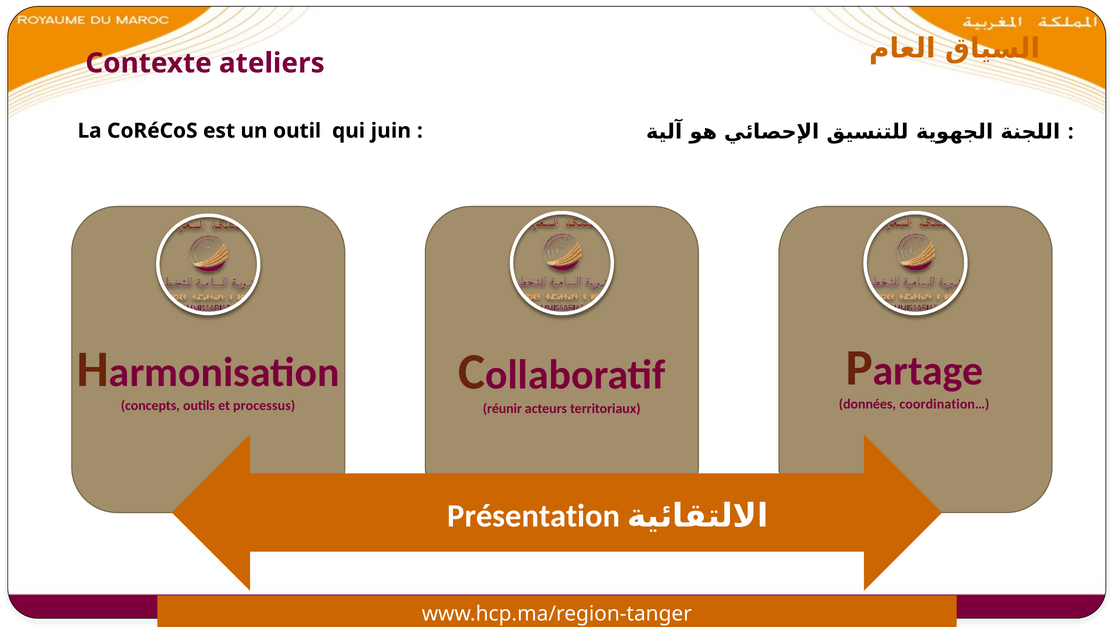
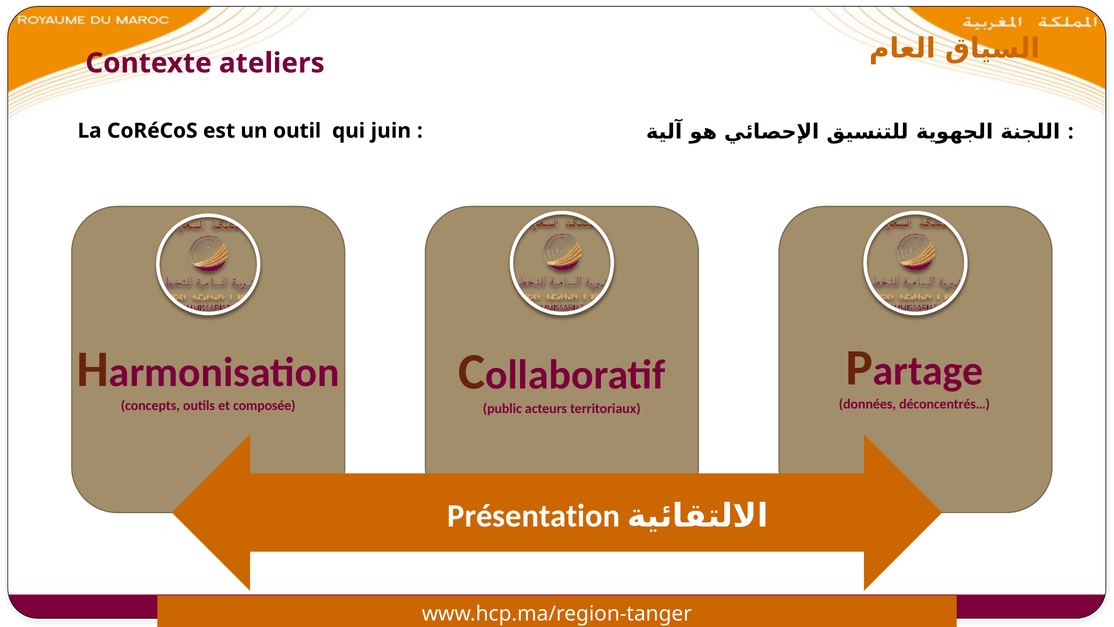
coordination…: coordination… -> déconcentrés… (945, 404)
processus: processus -> composée (264, 405)
réunir: réunir -> public (502, 408)
